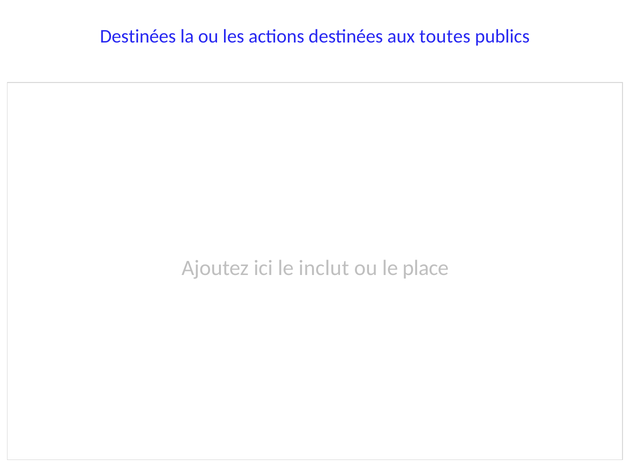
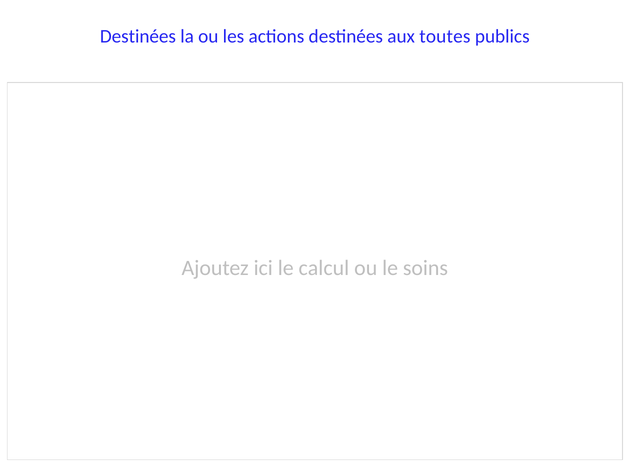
inclut: inclut -> calcul (324, 268)
place: place -> soins (425, 268)
